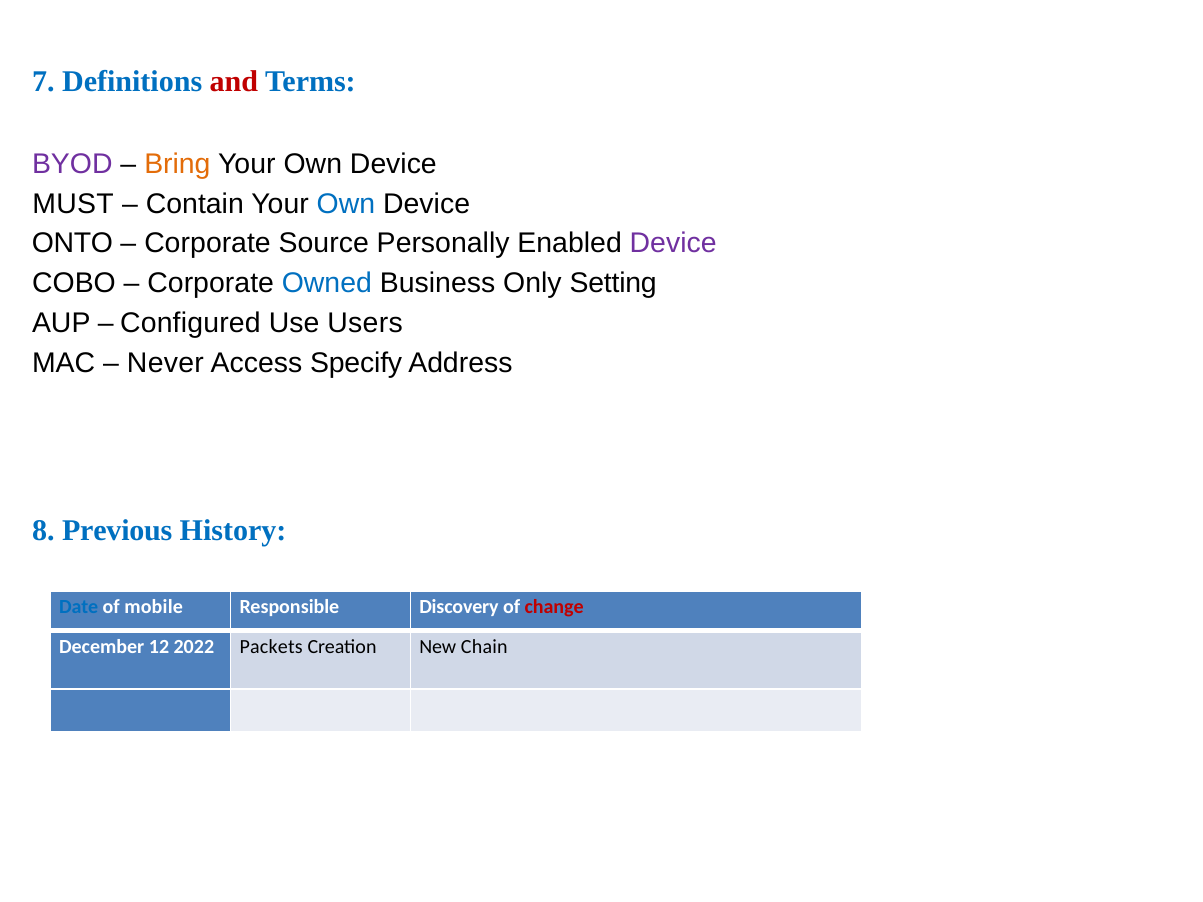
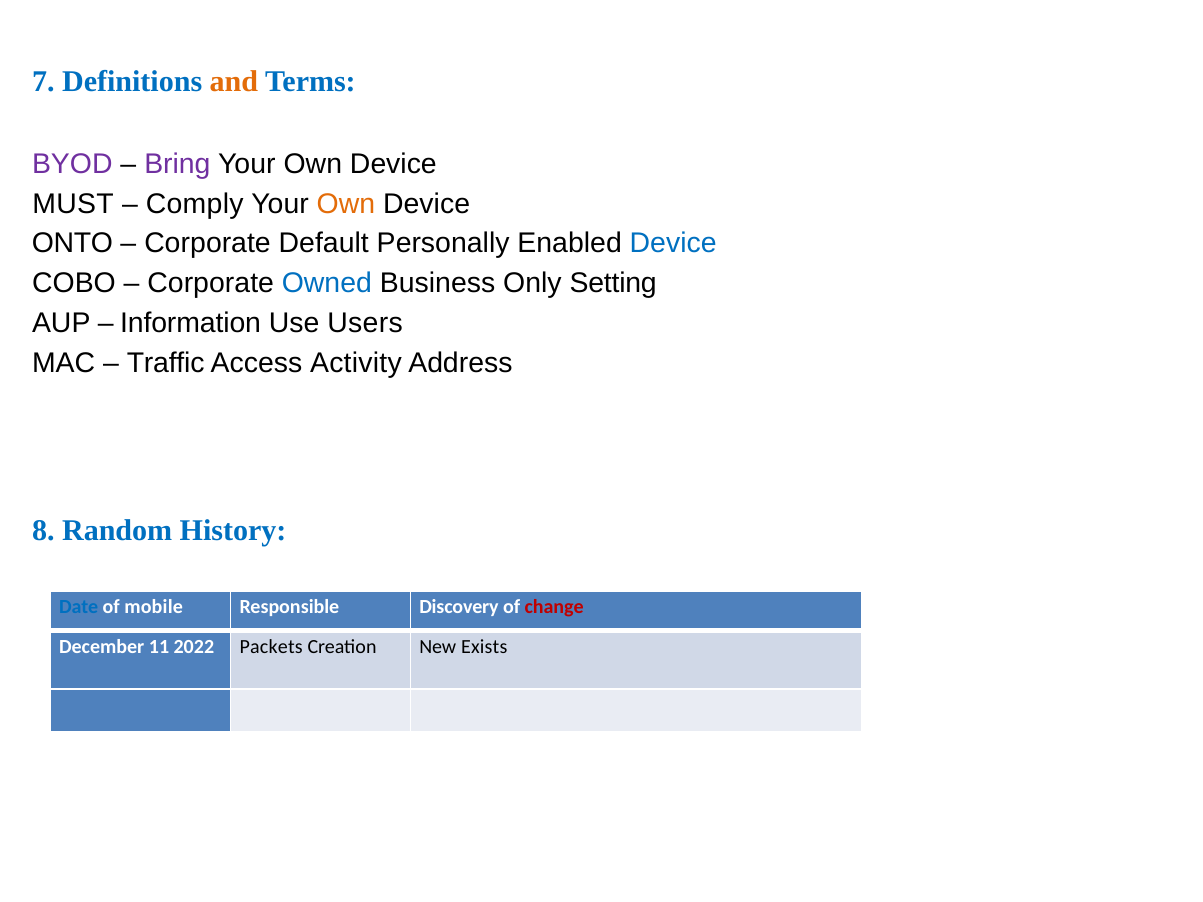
and colour: red -> orange (234, 81)
Bring colour: orange -> purple (177, 164)
Contain: Contain -> Comply (195, 204)
Own colour: blue -> orange (346, 204)
Source: Source -> Default (324, 244)
Device colour: purple -> blue (673, 244)
Configured: Configured -> Information (191, 323)
Never: Never -> Traffic (166, 363)
Specify: Specify -> Activity (356, 363)
Previous: Previous -> Random (117, 531)
12: 12 -> 11 (159, 647)
Chain: Chain -> Exists (484, 647)
